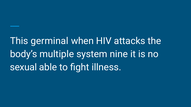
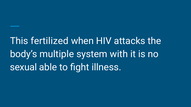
germinal: germinal -> fertilized (50, 41)
nine: nine -> with (119, 54)
